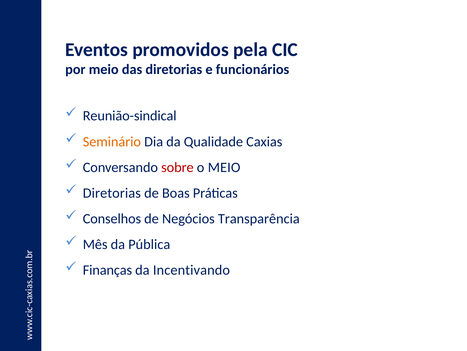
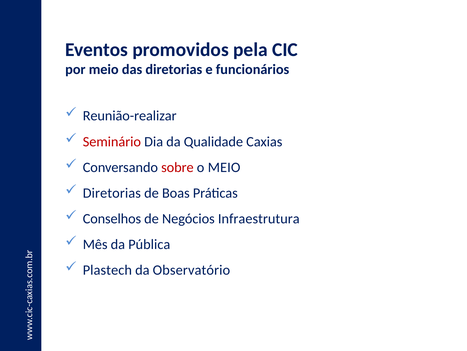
Reunião-sindical: Reunião-sindical -> Reunião-realizar (130, 116)
Seminário colour: orange -> red (112, 141)
Transparência: Transparência -> Infraestrutura (259, 218)
Finanças: Finanças -> Plastech (107, 270)
Incentivando: Incentivando -> Observatório (191, 270)
